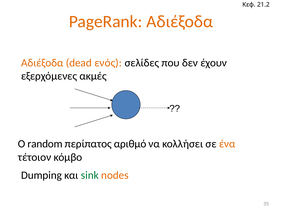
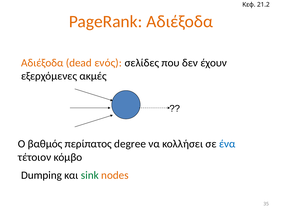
random: random -> βαθμός (45, 144)
αριθμό: αριθμό -> degree (130, 144)
ένα colour: orange -> blue (227, 144)
